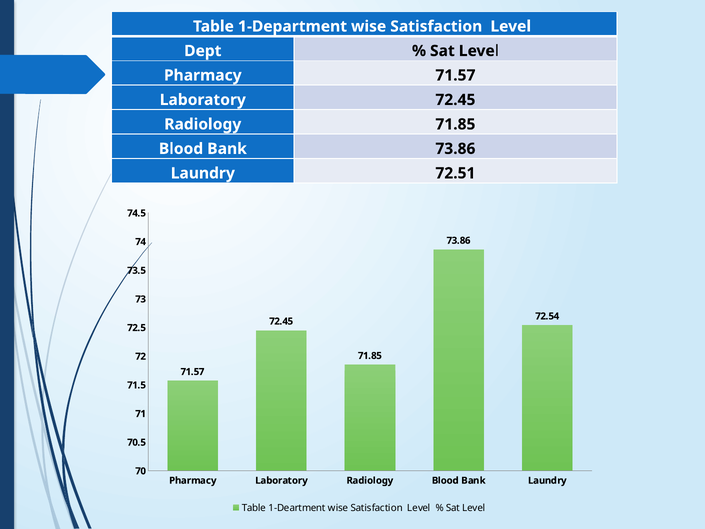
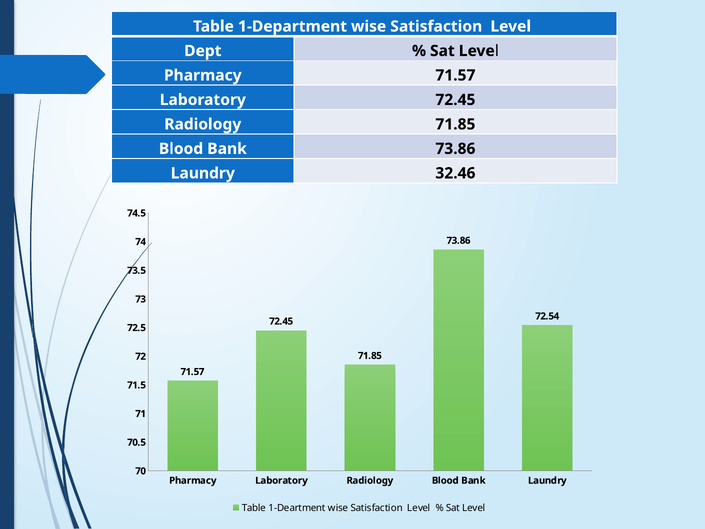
72.51: 72.51 -> 32.46 (455, 173)
